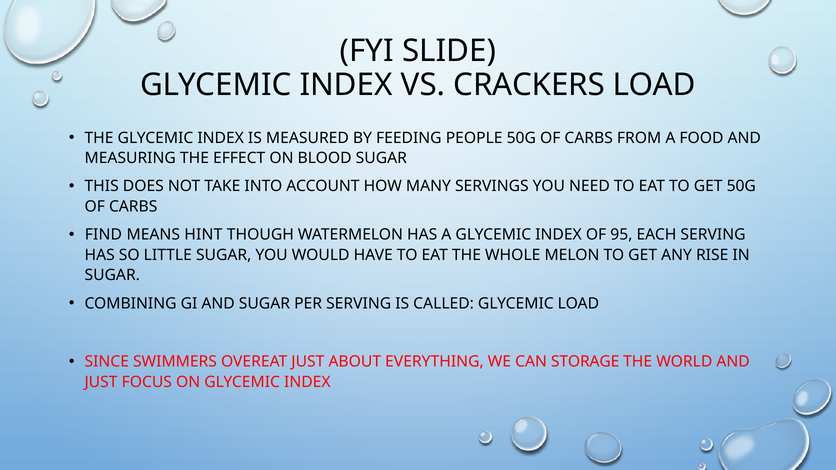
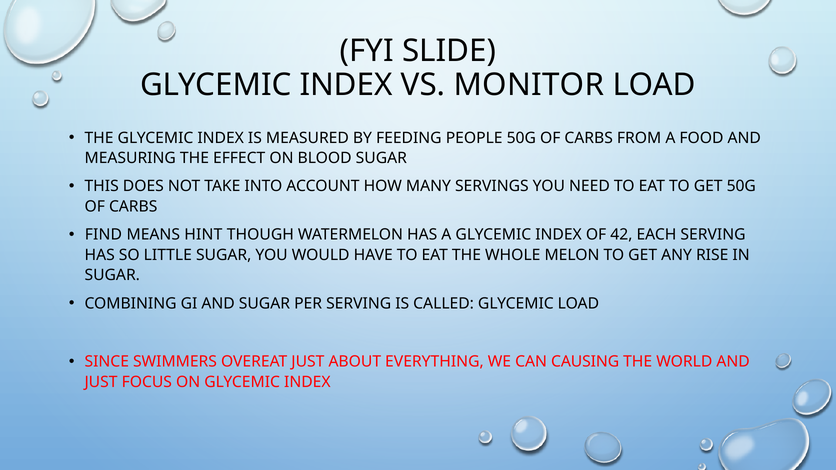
CRACKERS: CRACKERS -> MONITOR (529, 85)
95: 95 -> 42 (621, 235)
STORAGE: STORAGE -> CAUSING (585, 362)
